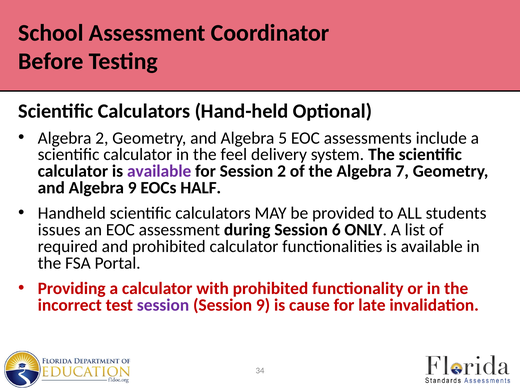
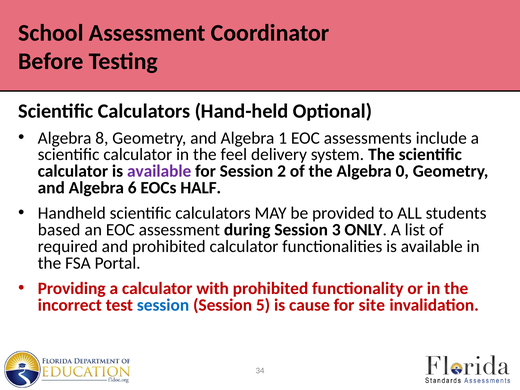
Algebra 2: 2 -> 8 (102, 138)
5: 5 -> 1 (283, 138)
7: 7 -> 0 (402, 171)
Algebra 9: 9 -> 6 (132, 188)
issues: issues -> based (59, 230)
6: 6 -> 3 (336, 230)
session colour: purple -> blue (163, 305)
Session 9: 9 -> 5 (263, 305)
late: late -> site (372, 305)
